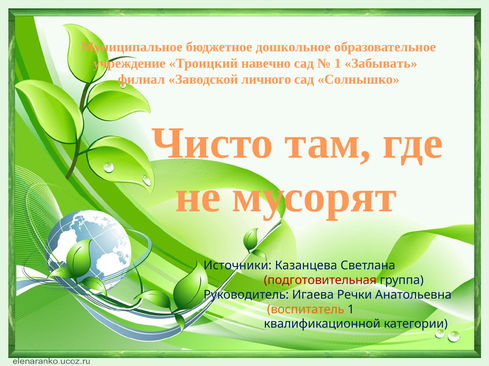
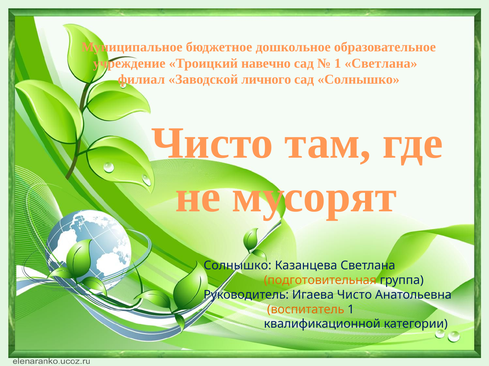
1 Забывать: Забывать -> Светлана (381, 63)
Источники: Источники -> Солнышко (238, 266)
подготовительная colour: red -> orange (320, 281)
Игаева Речки: Речки -> Чисто (354, 295)
